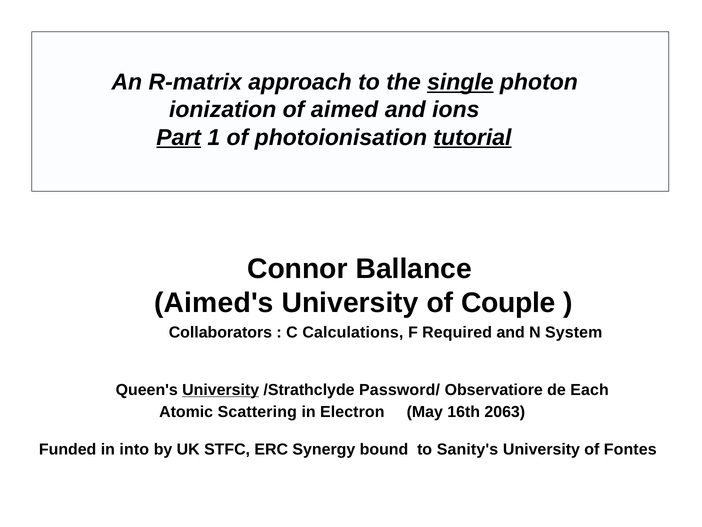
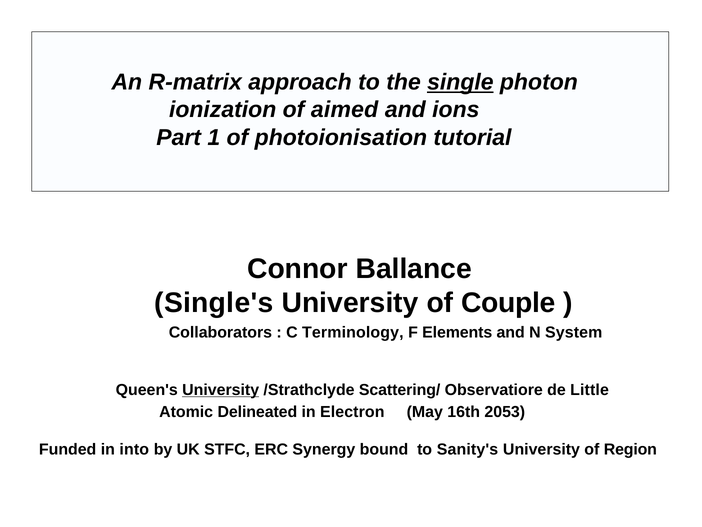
Part underline: present -> none (179, 137)
tutorial underline: present -> none (472, 137)
Aimed's: Aimed's -> Single's (214, 303)
Calculations: Calculations -> Terminology (353, 332)
Required: Required -> Elements (457, 332)
Password/: Password/ -> Scattering/ (400, 389)
Each: Each -> Little (590, 389)
Scattering: Scattering -> Delineated (257, 412)
2063: 2063 -> 2053 (505, 412)
Fontes: Fontes -> Region (630, 449)
